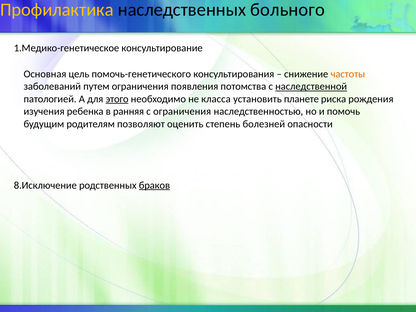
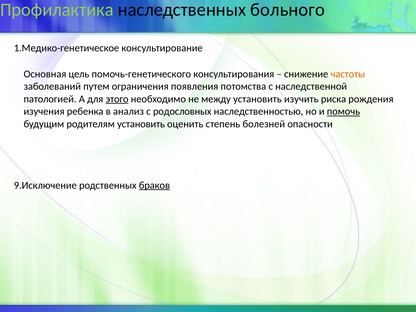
Профилактика colour: yellow -> light green (57, 10)
наследственной underline: present -> none (311, 86)
класса: класса -> между (216, 99)
планете: планете -> изучить (301, 99)
ранняя: ранняя -> анализ (128, 111)
с ограничения: ограничения -> родословных (182, 111)
помочь underline: none -> present (343, 111)
родителям позволяют: позволяют -> установить (141, 124)
8.Исключение: 8.Исключение -> 9.Исключение (45, 185)
